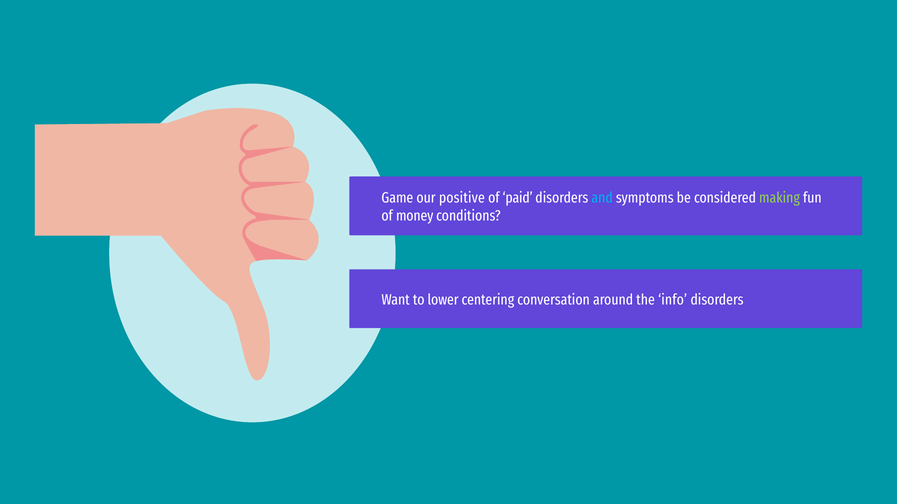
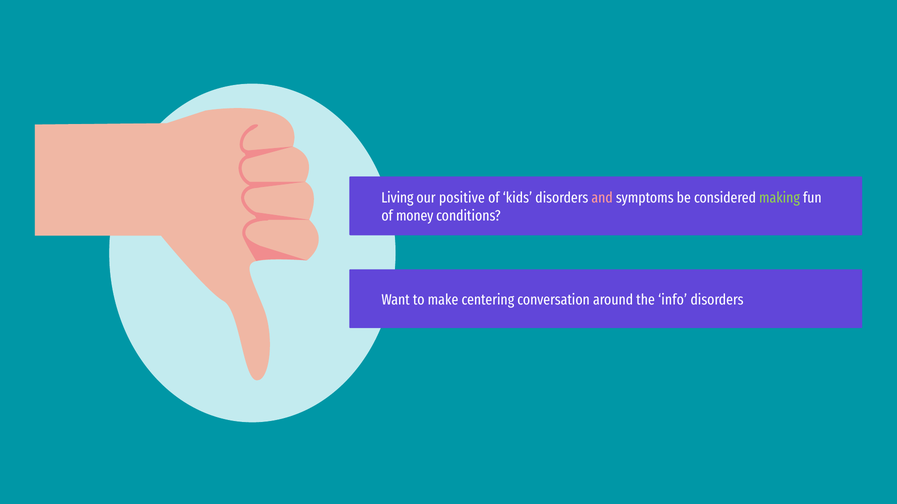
Game: Game -> Living (397, 198)
paid: paid -> kids (517, 198)
and colour: light blue -> pink (602, 198)
lower: lower -> make (443, 300)
